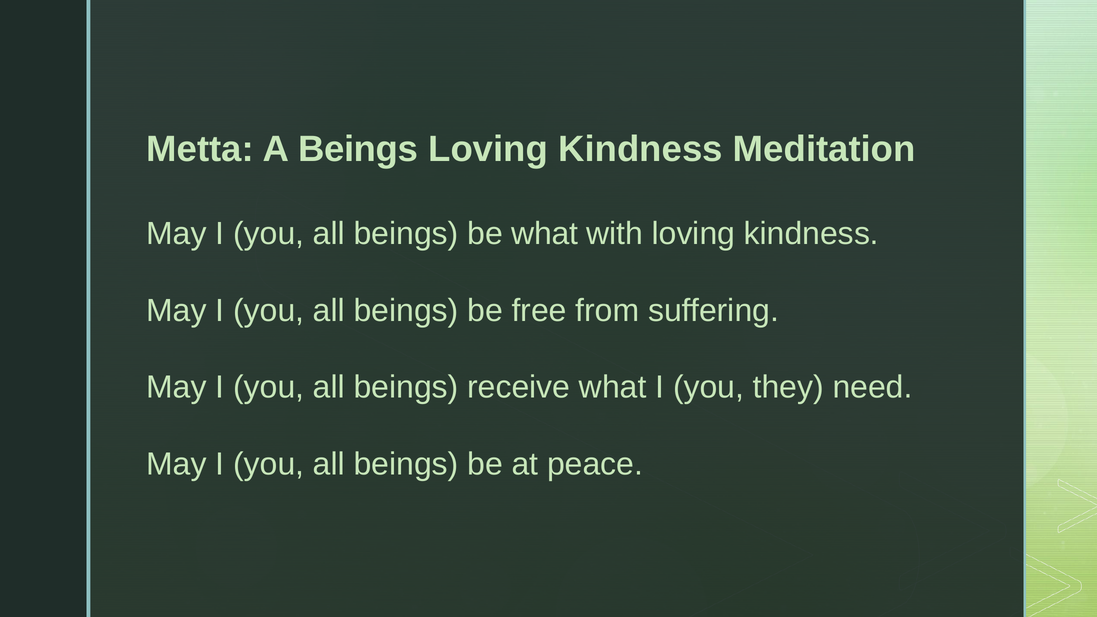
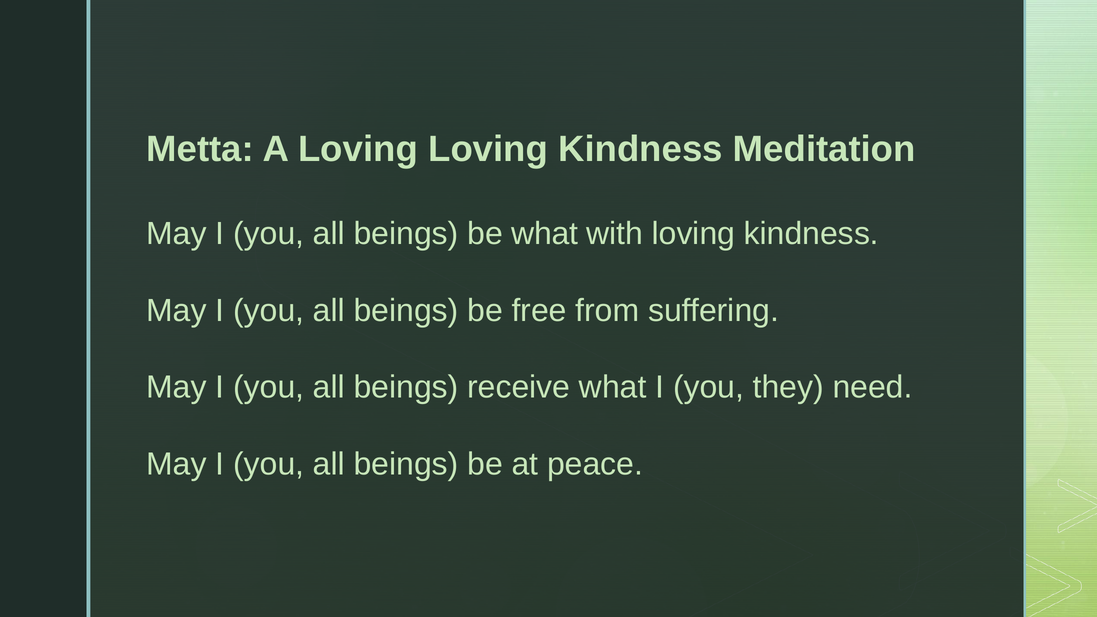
A Beings: Beings -> Loving (358, 149)
